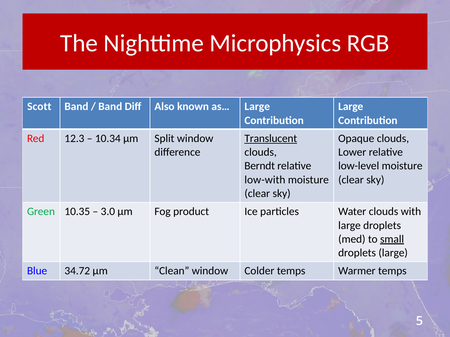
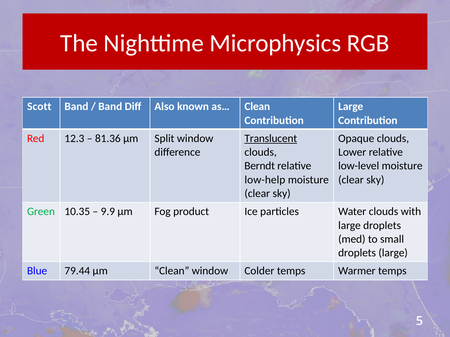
as… Large: Large -> Clean (257, 107)
10.34: 10.34 -> 81.36 (108, 139)
low-with: low-with -> low-help (265, 180)
3.0: 3.0 -> 9.9 (108, 212)
small underline: present -> none (392, 239)
34.72: 34.72 -> 79.44 (77, 271)
